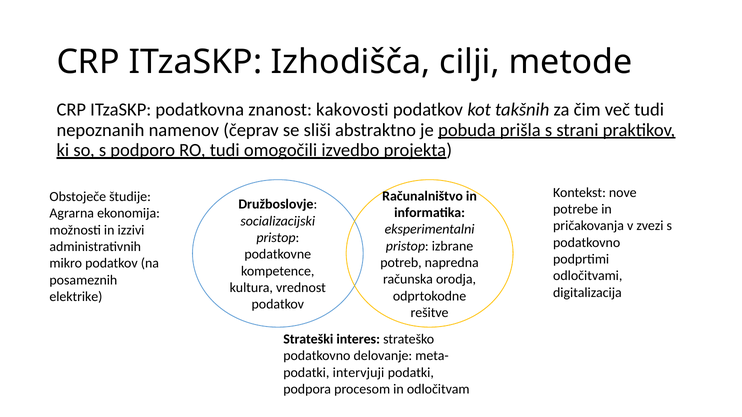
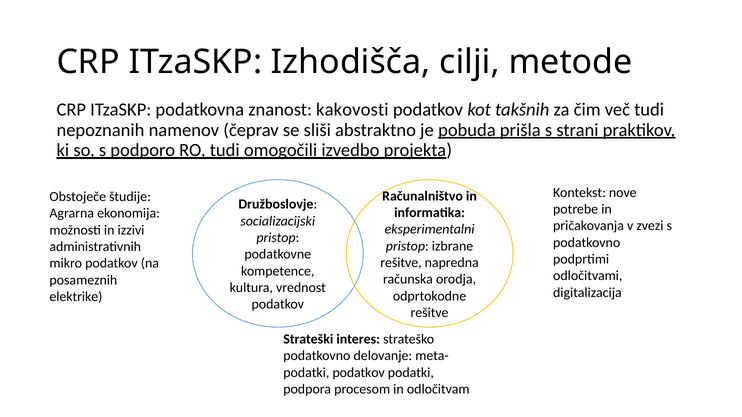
potreb: potreb -> rešitve (401, 263)
podatki intervjuji: intervjuji -> podatkov (359, 373)
